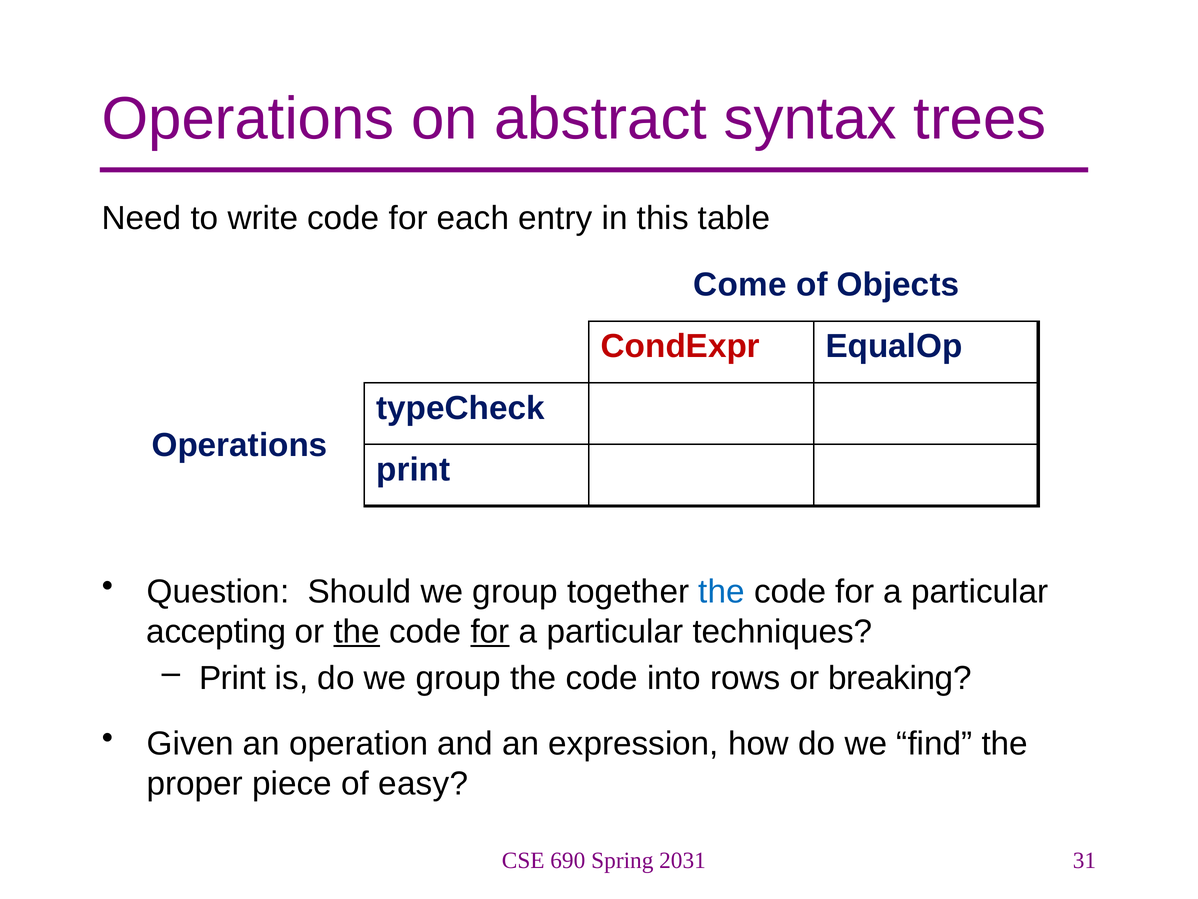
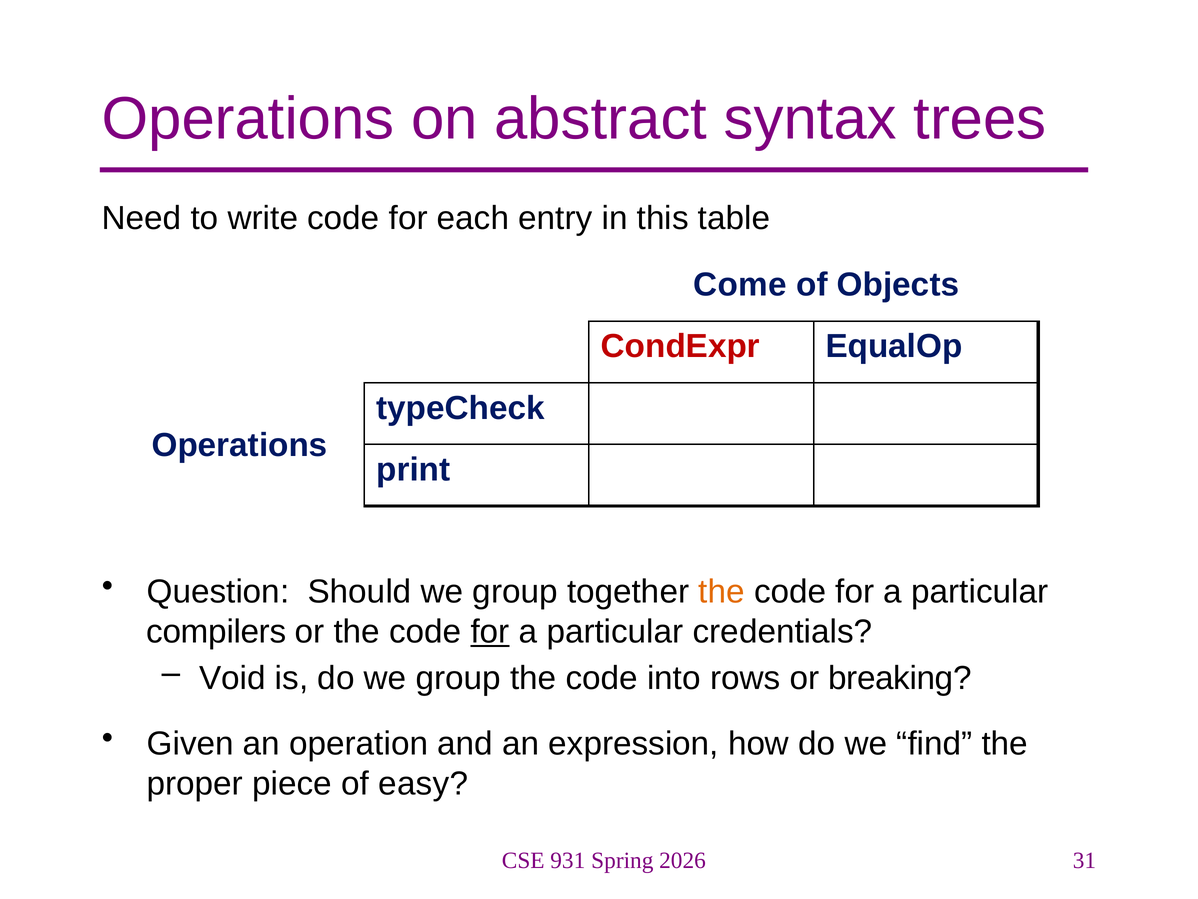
the colour: blue -> orange (722, 591)
accepting: accepting -> compilers (216, 631)
the underline: present -> none (357, 631)
techniques: techniques -> credentials (783, 631)
Print: Print -> Void (232, 678)
690: 690 -> 931 (568, 860)
2031: 2031 -> 2026 (683, 860)
